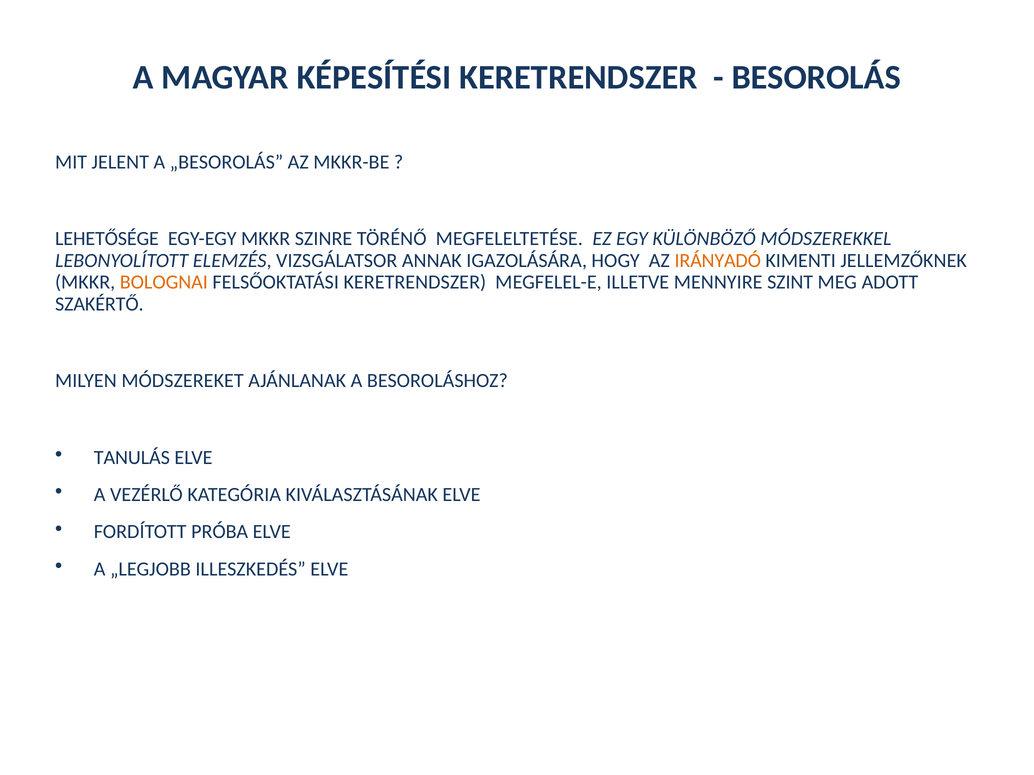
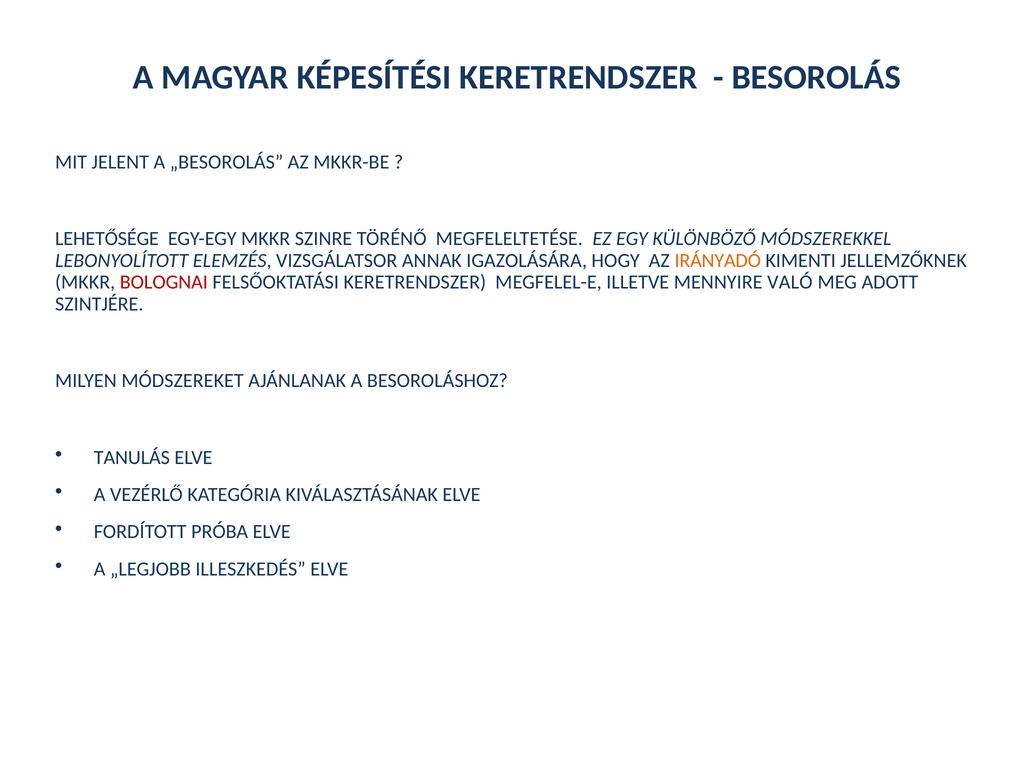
BOLOGNAI colour: orange -> red (164, 282)
SZINT: SZINT -> VALÓ (790, 282)
SZAKÉRTŐ: SZAKÉRTŐ -> SZINTJÉRE (99, 304)
